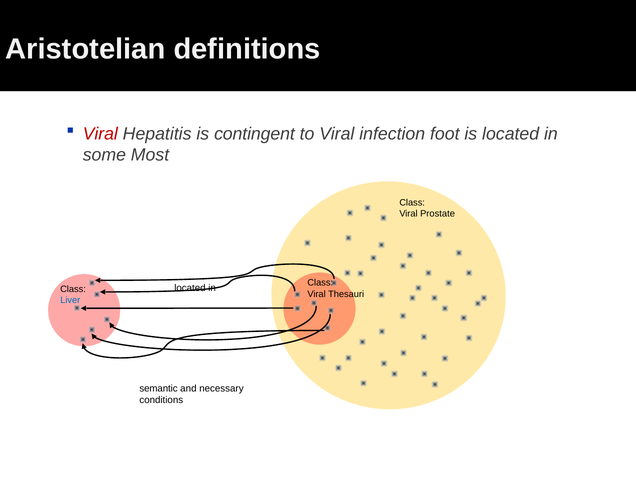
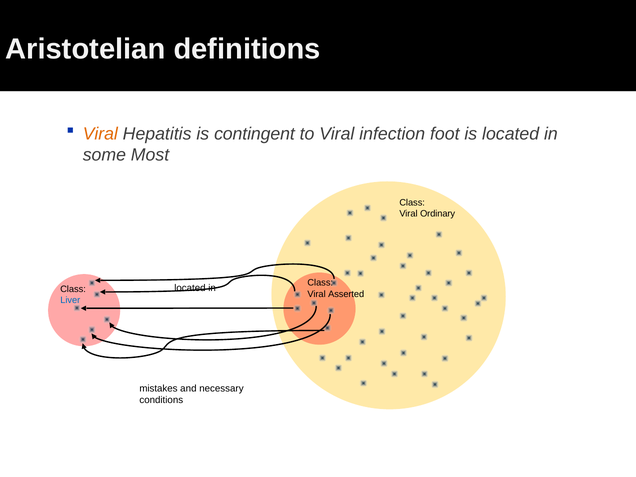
Viral colour: red -> orange (100, 134)
Prostate: Prostate -> Ordinary (438, 214)
Thesauri: Thesauri -> Asserted (346, 294)
semantic: semantic -> mistakes (158, 388)
